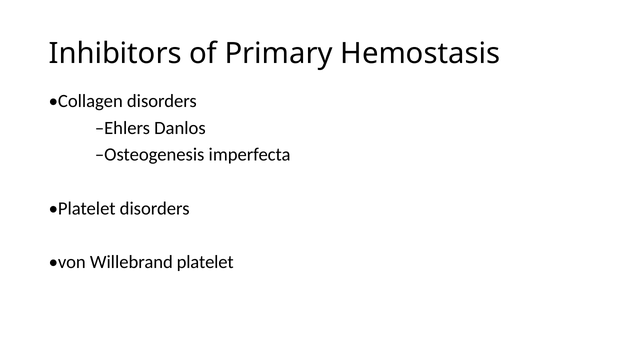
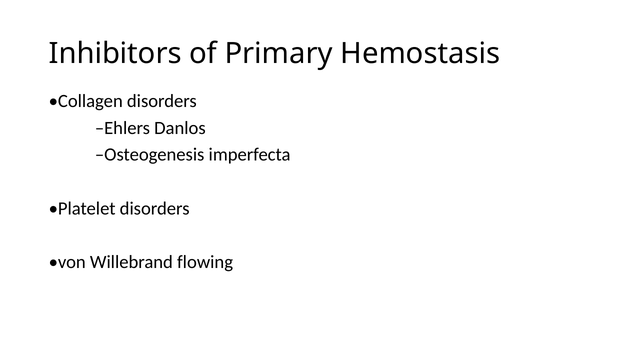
Willebrand platelet: platelet -> flowing (205, 262)
